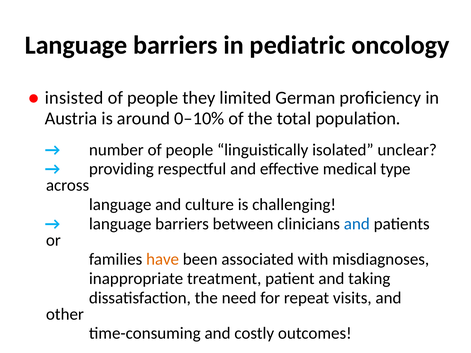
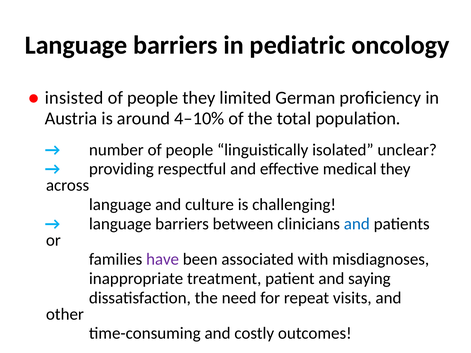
0–10%: 0–10% -> 4–10% (199, 119)
medical type: type -> they (395, 169)
have colour: orange -> purple (163, 260)
taking: taking -> saying (369, 279)
